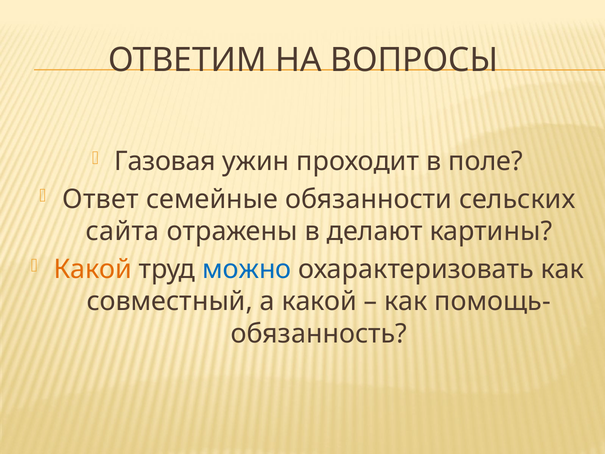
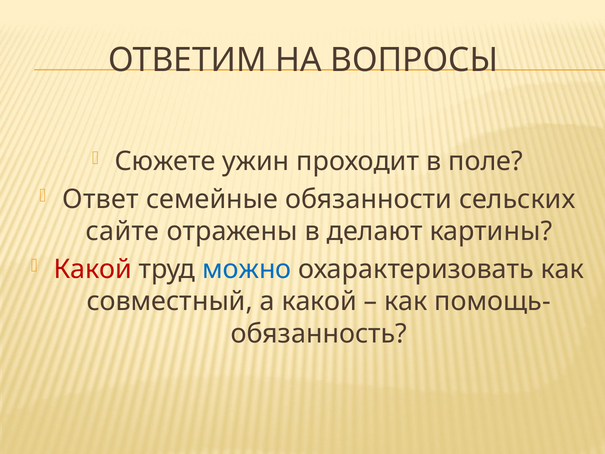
Газовая: Газовая -> Сюжете (165, 162)
сайта: сайта -> сайте (123, 231)
Какой colour: orange -> red (93, 269)
